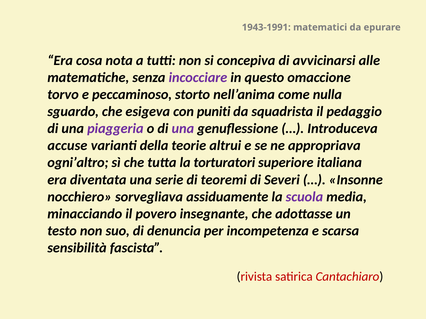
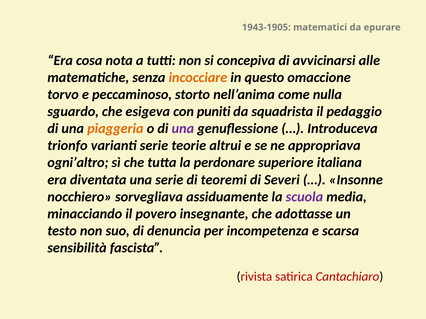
1943-1991: 1943-1991 -> 1943-1905 (266, 27)
incocciare colour: purple -> orange (198, 78)
piaggeria colour: purple -> orange (115, 129)
accuse: accuse -> trionfo (67, 146)
varianti della: della -> serie (154, 146)
torturatori: torturatori -> perdonare (224, 163)
